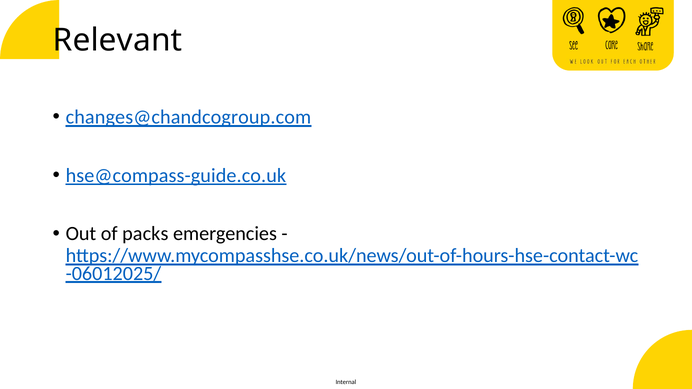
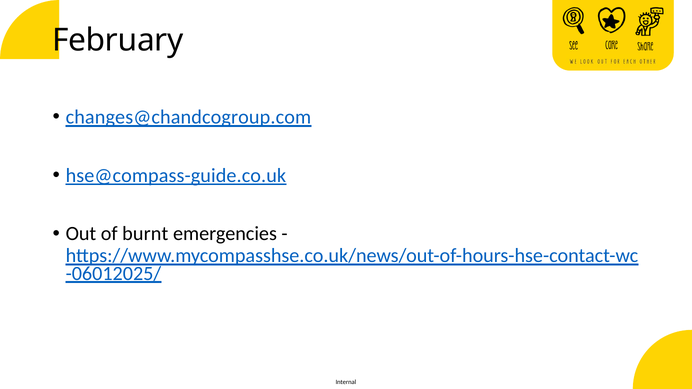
Relevant: Relevant -> February (118, 40)
packs: packs -> burnt (145, 234)
